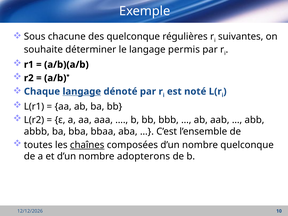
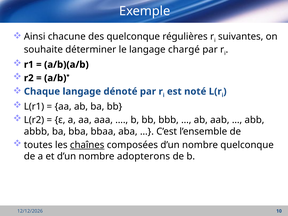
Sous: Sous -> Ainsi (35, 36)
permis: permis -> chargé (184, 50)
langage underline: present -> none (82, 91)
